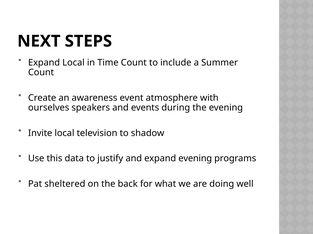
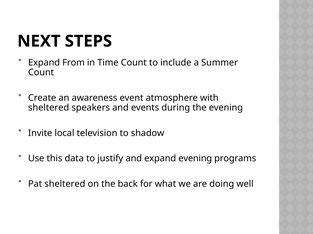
Expand Local: Local -> From (74, 63)
ourselves: ourselves -> sheltered (49, 108)
